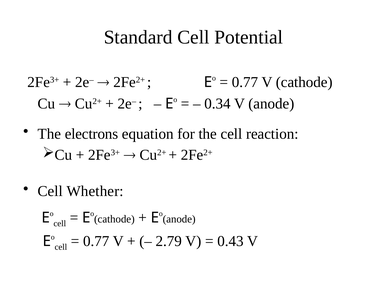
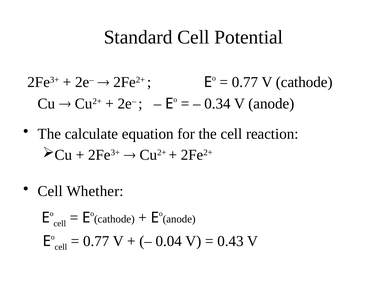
electrons: electrons -> calculate (91, 134)
2.79: 2.79 -> 0.04 (169, 241)
